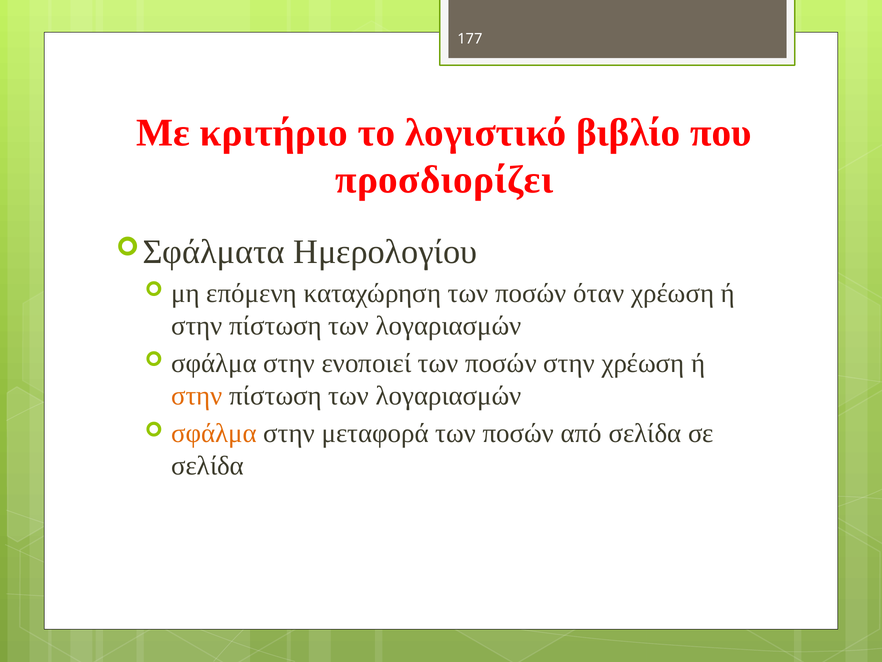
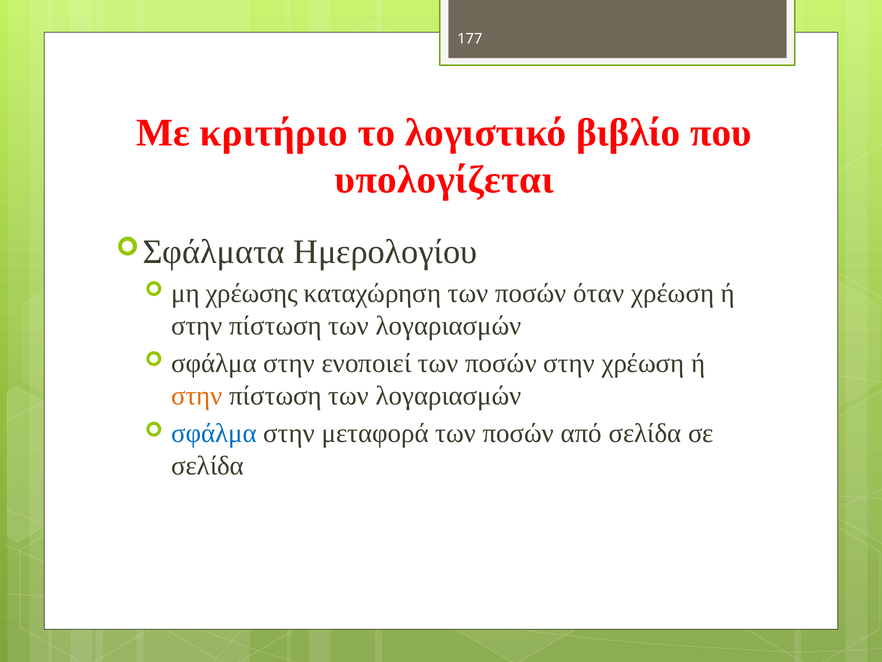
προσδιορίζει: προσδιορίζει -> υπολογίζεται (444, 180)
επόμενη: επόμενη -> χρέωσης (252, 293)
σφάλμα colour: orange -> blue (214, 433)
